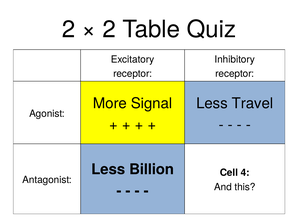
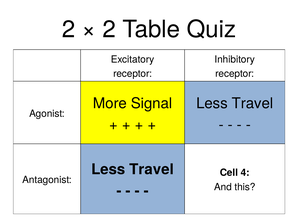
Billion: Billion -> Travel (152, 169)
